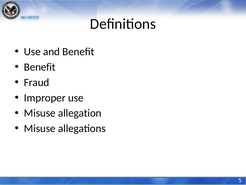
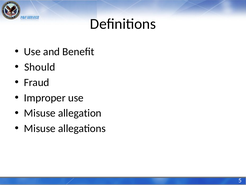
Benefit: Benefit -> Should (40, 67)
